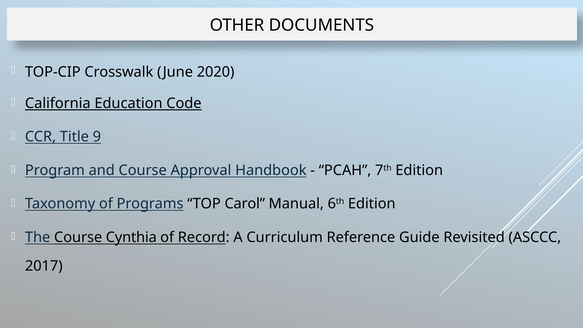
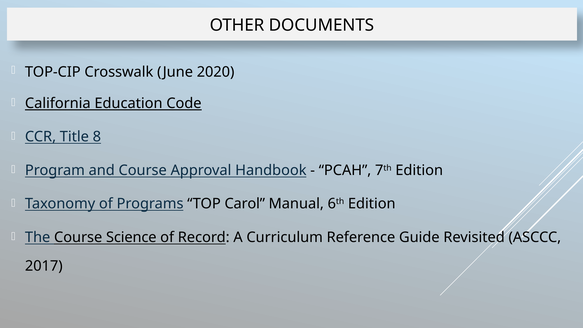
9: 9 -> 8 (97, 137)
Cynthia: Cynthia -> Science (131, 237)
